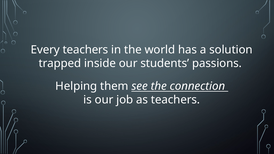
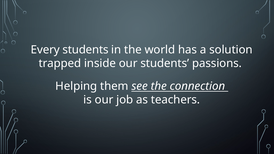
Every teachers: teachers -> students (86, 50)
